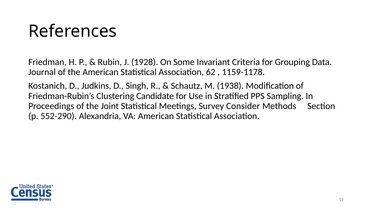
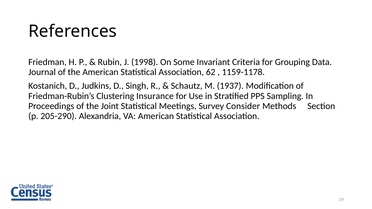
1928: 1928 -> 1998 (145, 62)
1938: 1938 -> 1937 (230, 86)
Candidate: Candidate -> Insurance (155, 96)
552-290: 552-290 -> 205-290 (59, 116)
